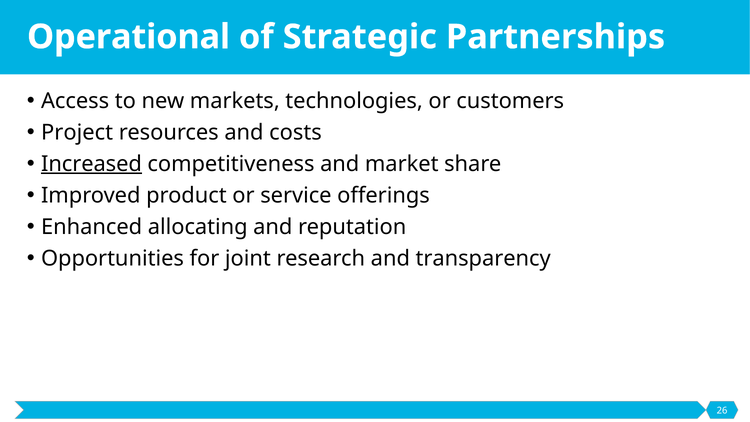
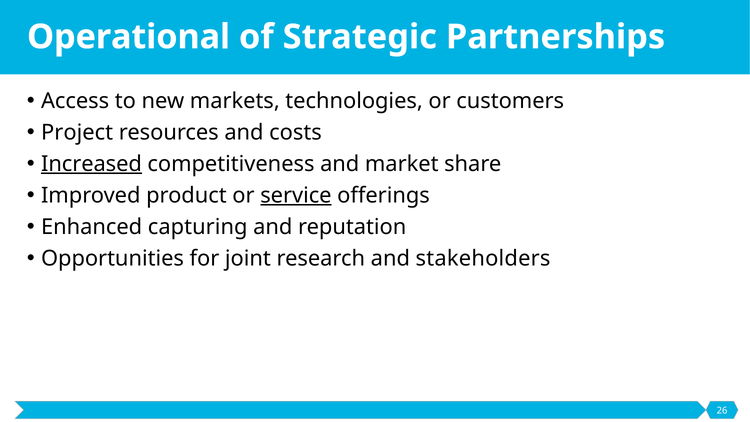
service underline: none -> present (296, 195)
allocating: allocating -> capturing (198, 227)
transparency: transparency -> stakeholders (483, 258)
